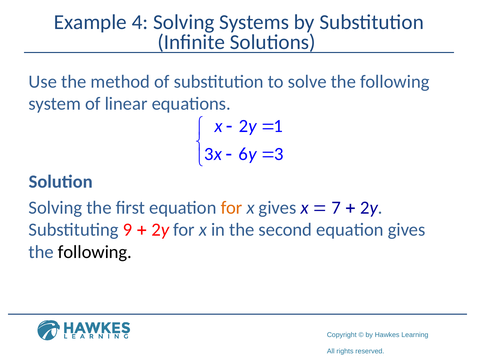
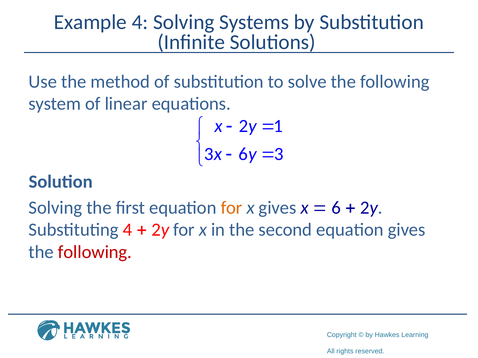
7: 7 -> 6 (336, 208)
Substituting 9: 9 -> 4 (128, 230)
following colour: black -> red (95, 252)
